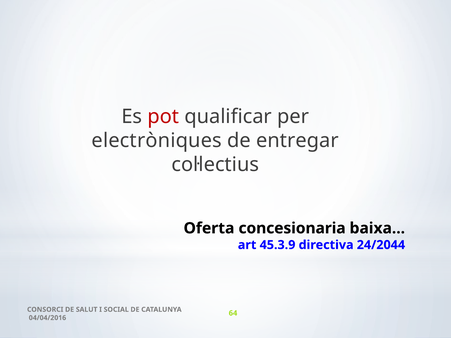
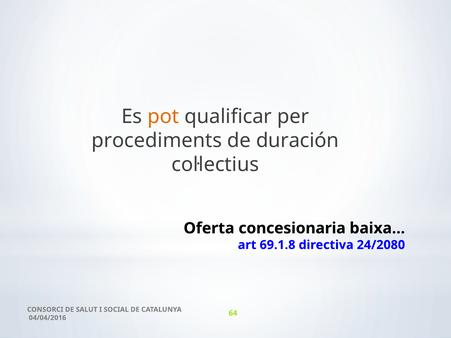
pot colour: red -> orange (163, 117)
electròniques: electròniques -> procediments (157, 141)
entregar: entregar -> duración (298, 141)
45.3.9: 45.3.9 -> 69.1.8 (278, 245)
24/2044: 24/2044 -> 24/2080 (381, 245)
